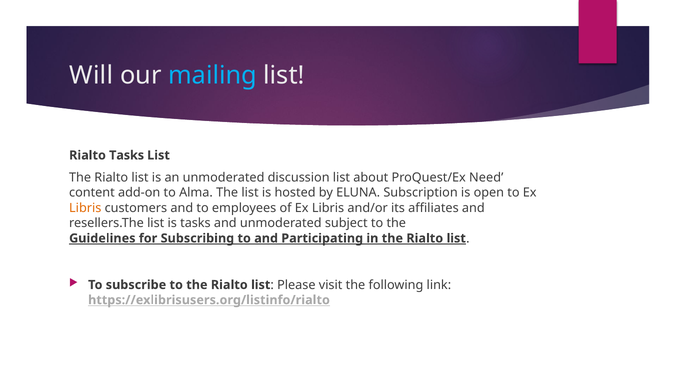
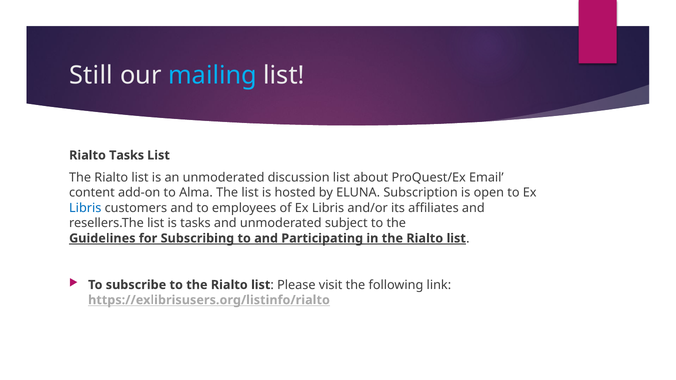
Will: Will -> Still (91, 75)
Need: Need -> Email (486, 178)
Libris colour: orange -> blue (85, 208)
